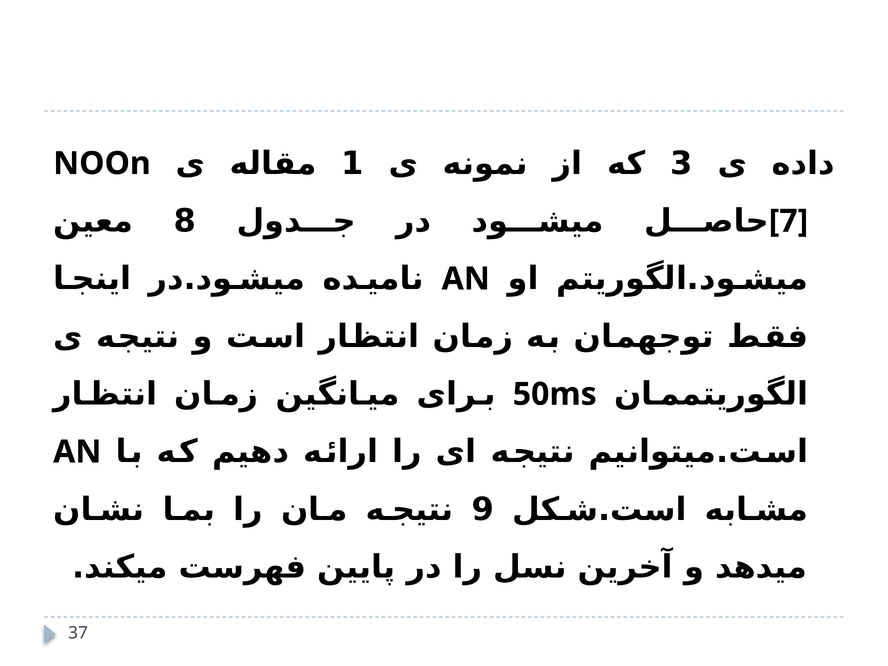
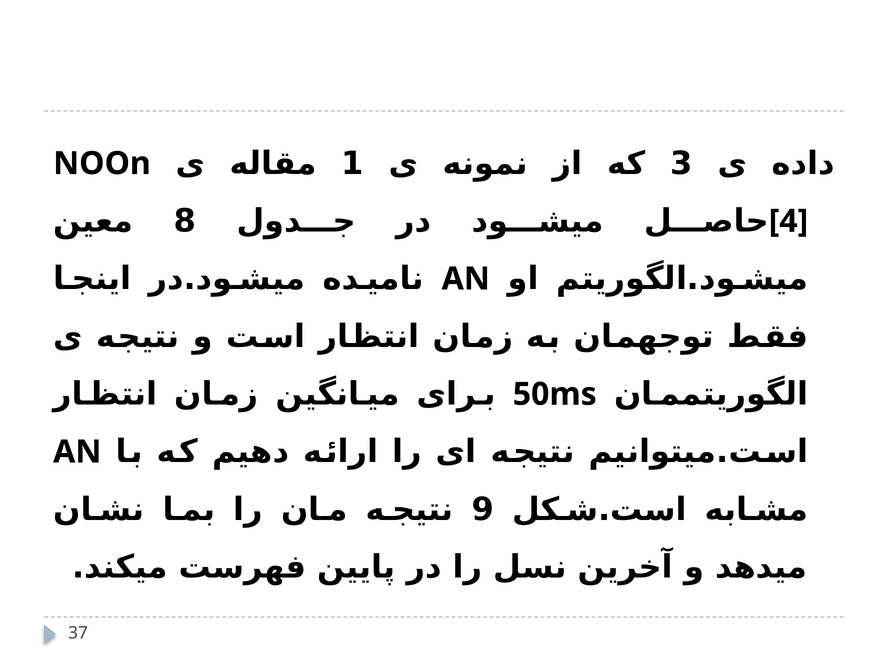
7: 7 -> 4 (788, 221)
